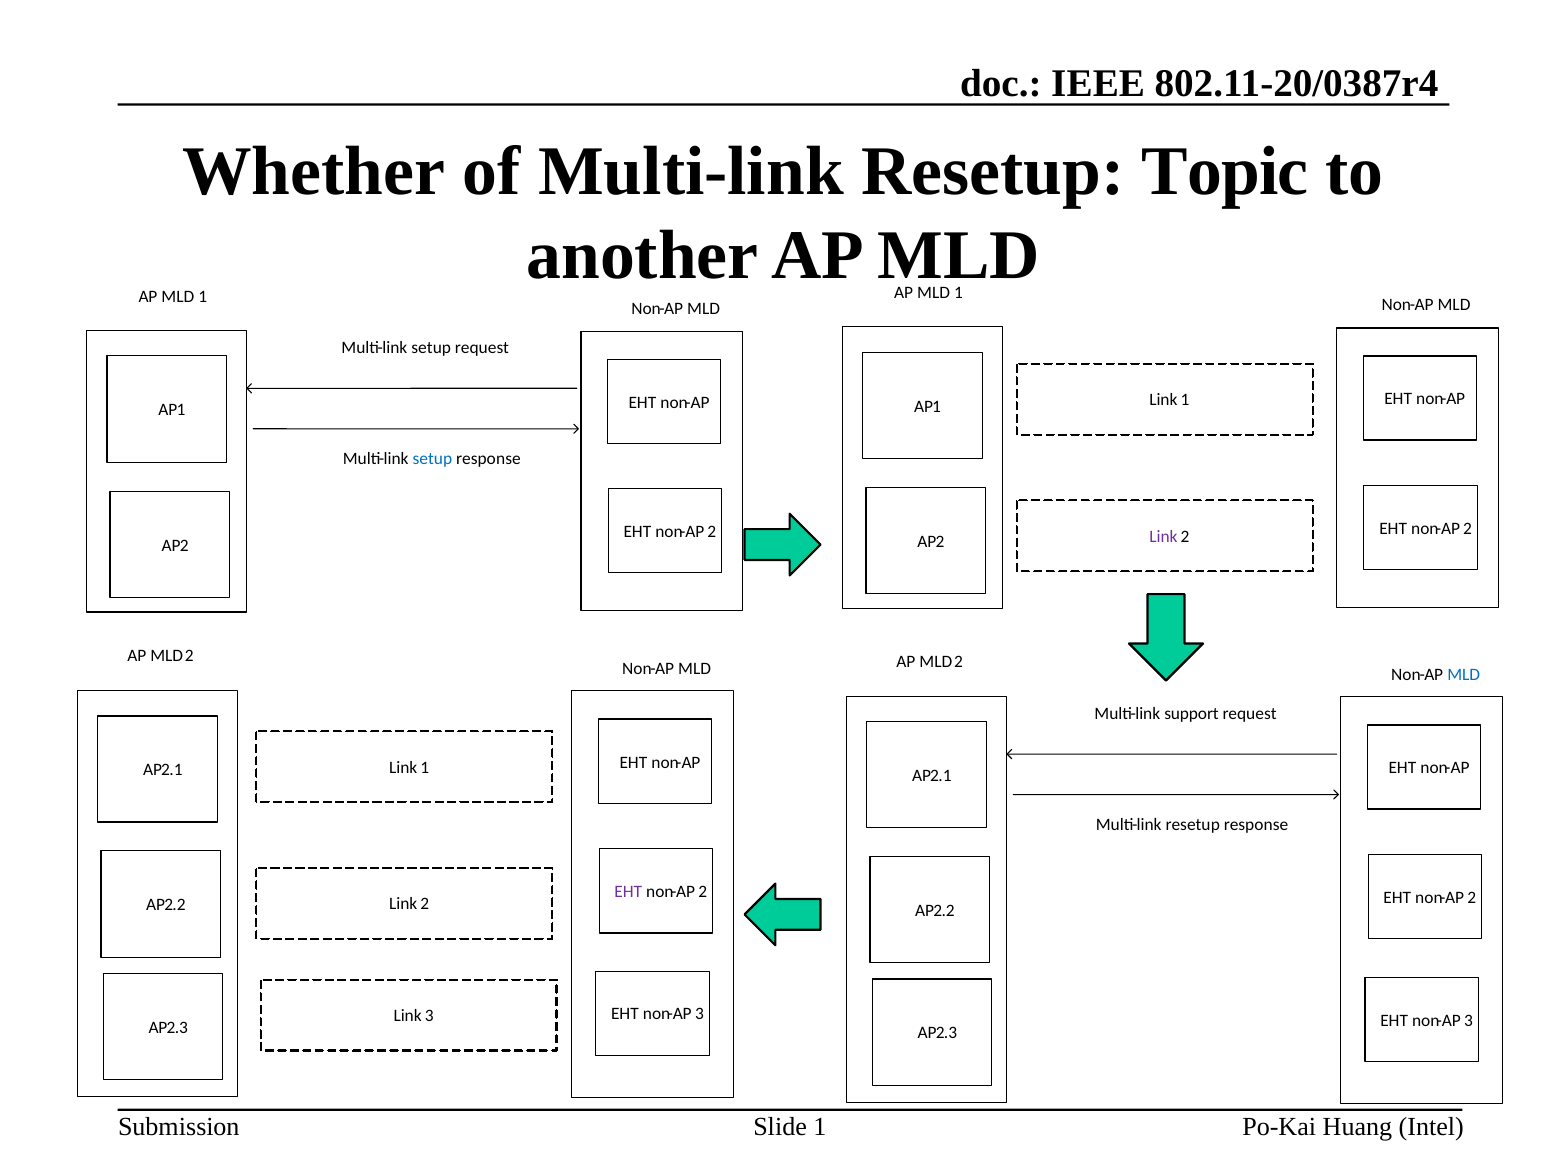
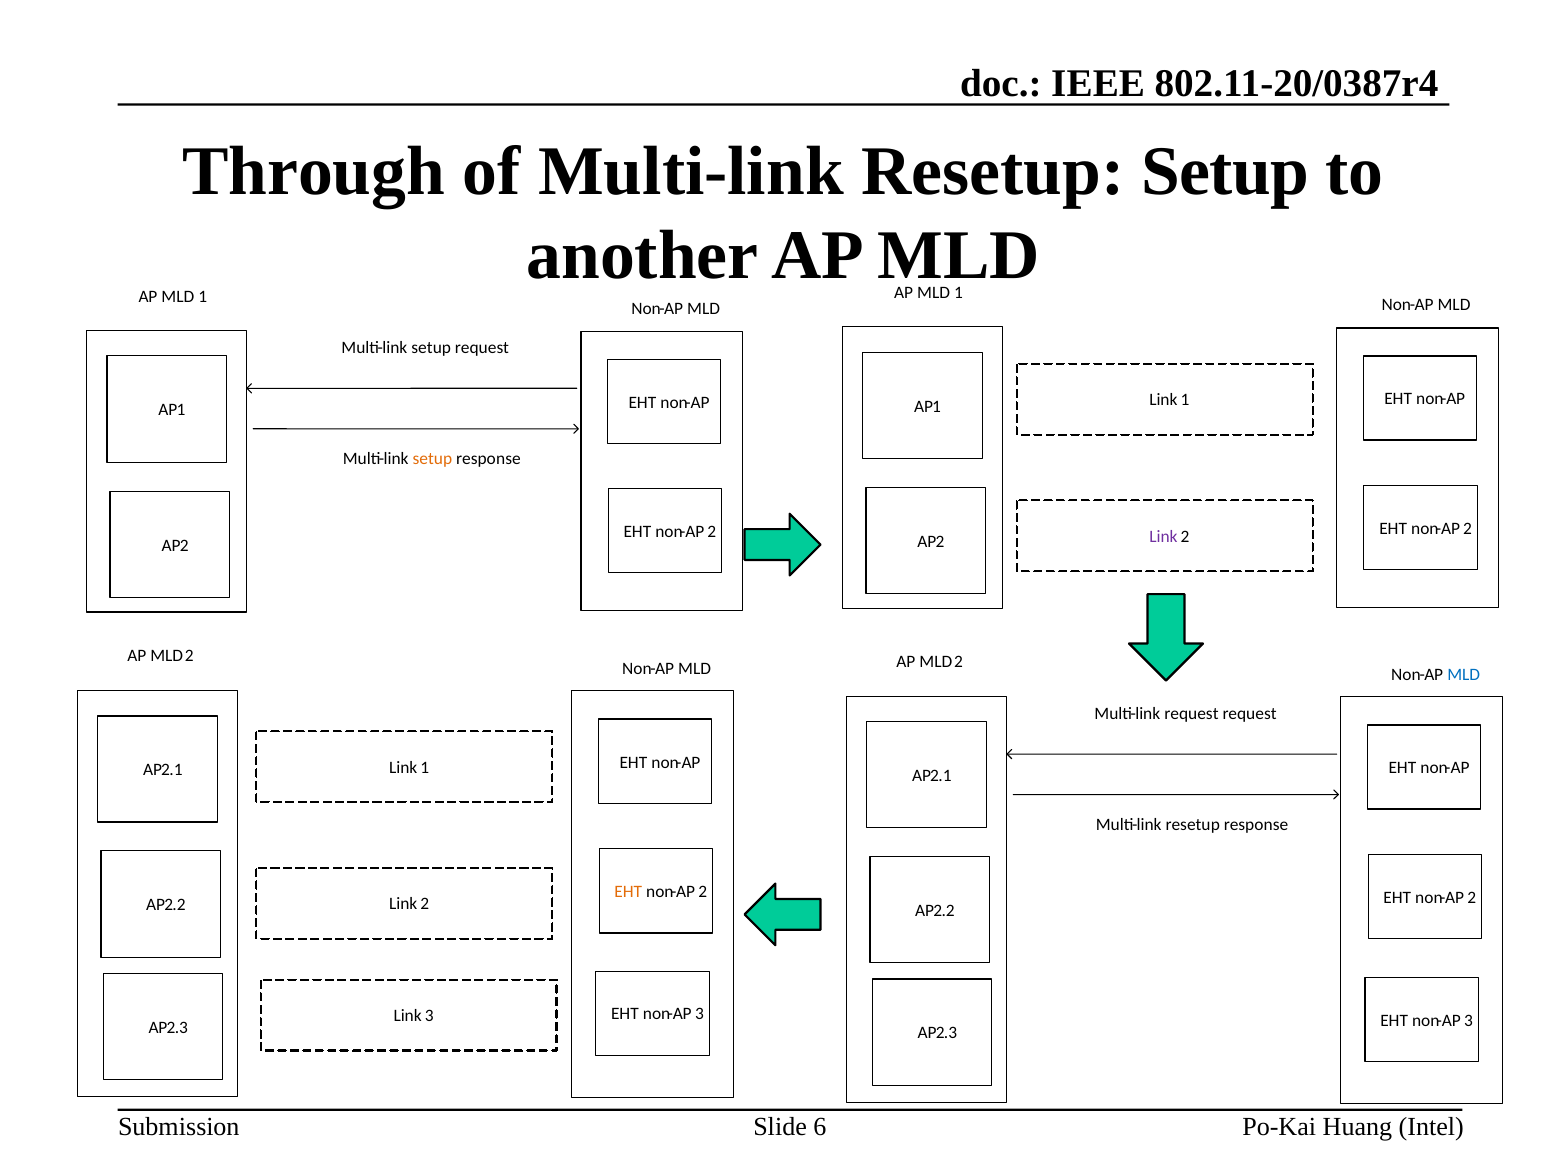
Whether: Whether -> Through (314, 172)
Resetup Topic: Topic -> Setup (1225, 172)
setup colour: blue -> orange (432, 459)
Multi-link support: support -> request (1191, 714)
EHT colour: purple -> orange (628, 892)
Slide 1: 1 -> 6 (820, 1127)
